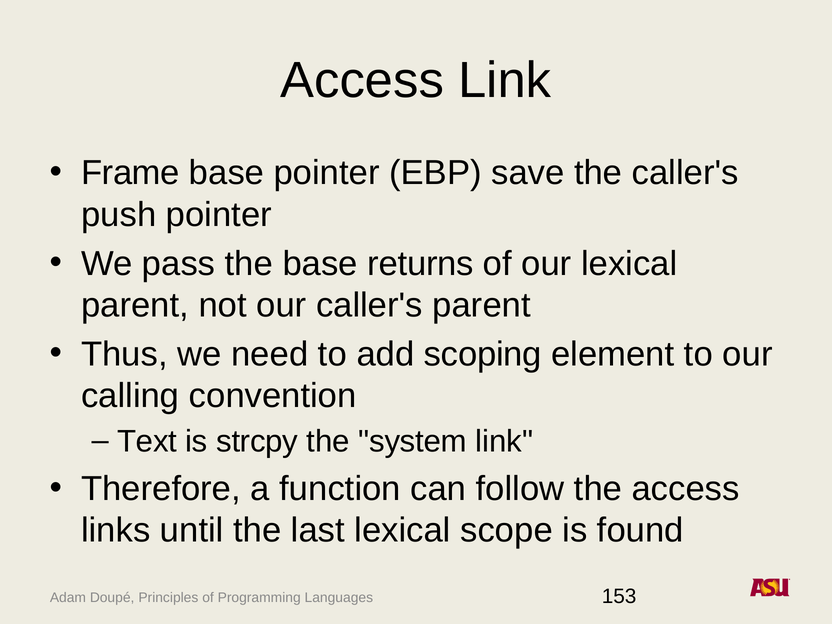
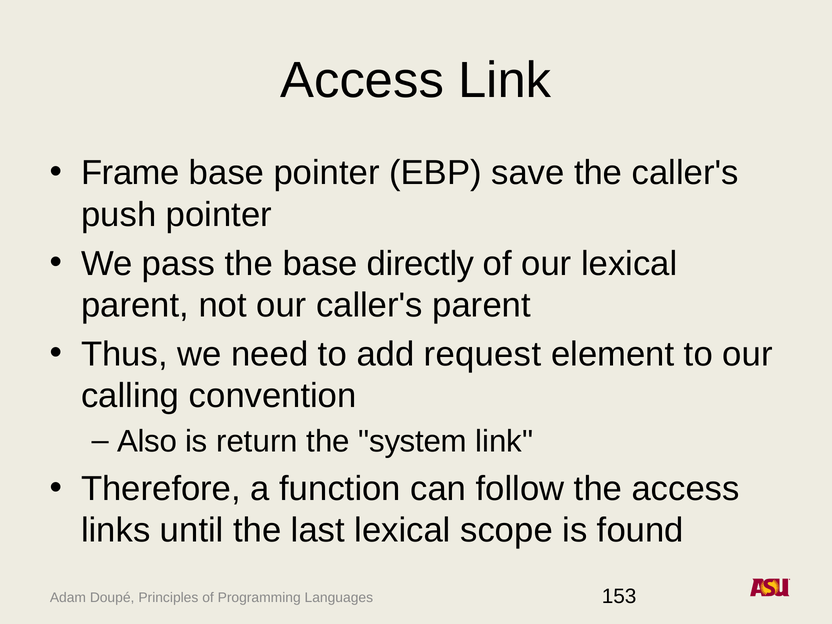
returns: returns -> directly (421, 264)
scoping: scoping -> request (483, 354)
Text: Text -> Also (147, 442)
strcpy: strcpy -> return (257, 442)
